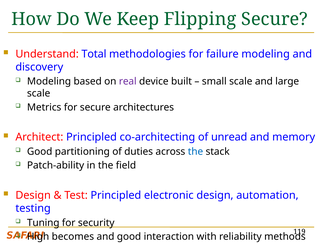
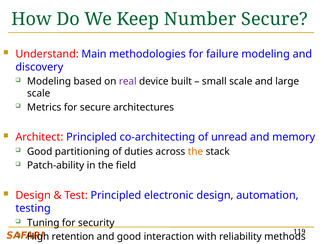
Flipping: Flipping -> Number (200, 19)
Total: Total -> Main (94, 54)
the colour: blue -> orange (195, 151)
becomes: becomes -> retention (73, 236)
